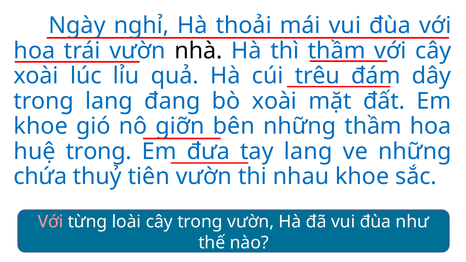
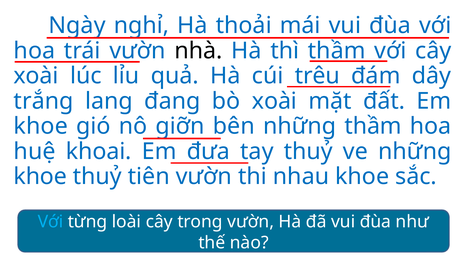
trong: trong -> trắng (44, 101)
huệ trong: trong -> khoai (99, 151)
tay lang: lang -> thuỷ (308, 151)
chứa: chứa -> khoe (40, 177)
Với colour: pink -> light blue (51, 222)
